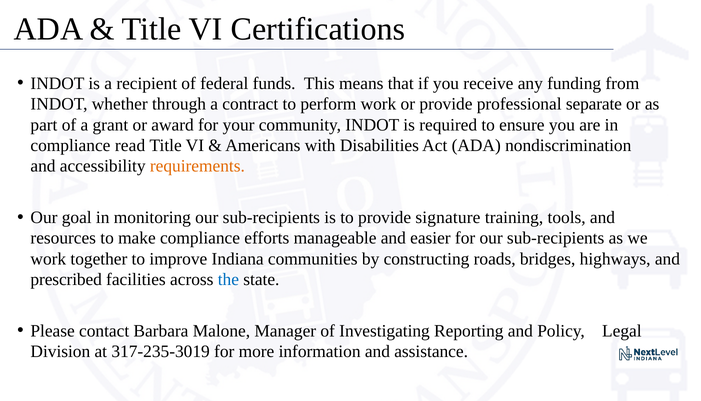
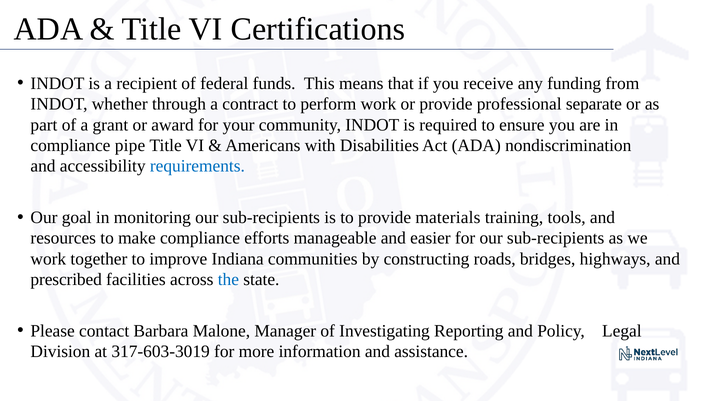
read: read -> pipe (130, 145)
requirements colour: orange -> blue (197, 166)
signature: signature -> materials (448, 217)
317-235-3019: 317-235-3019 -> 317-603-3019 (161, 351)
